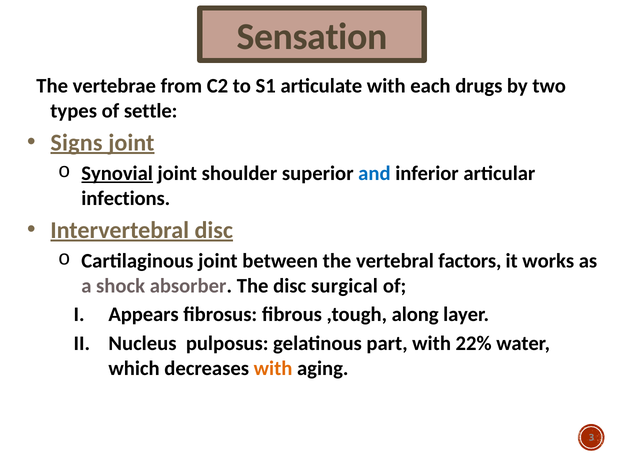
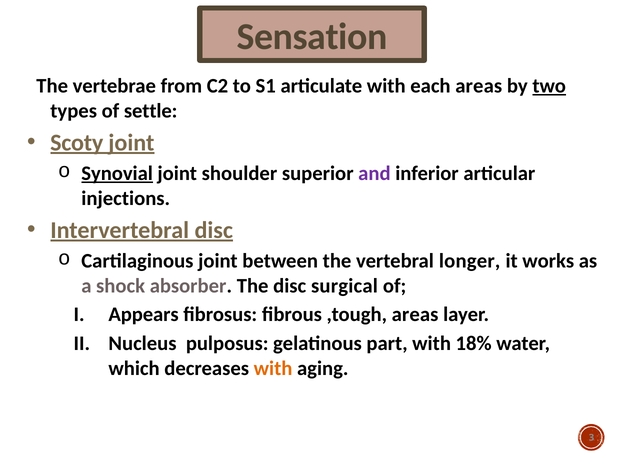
each drugs: drugs -> areas (479, 86)
two underline: none -> present (549, 86)
Signs: Signs -> Scoty (77, 143)
and colour: blue -> purple (374, 173)
infections: infections -> injections (126, 198)
factors: factors -> longer (470, 261)
,tough along: along -> areas (415, 315)
22%: 22% -> 18% (474, 344)
